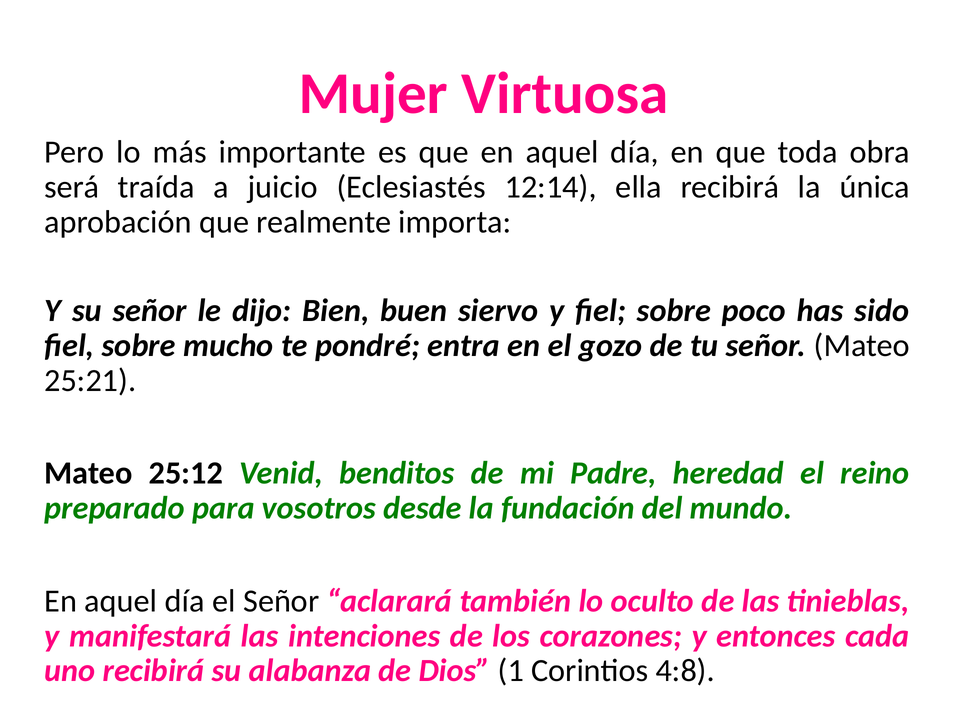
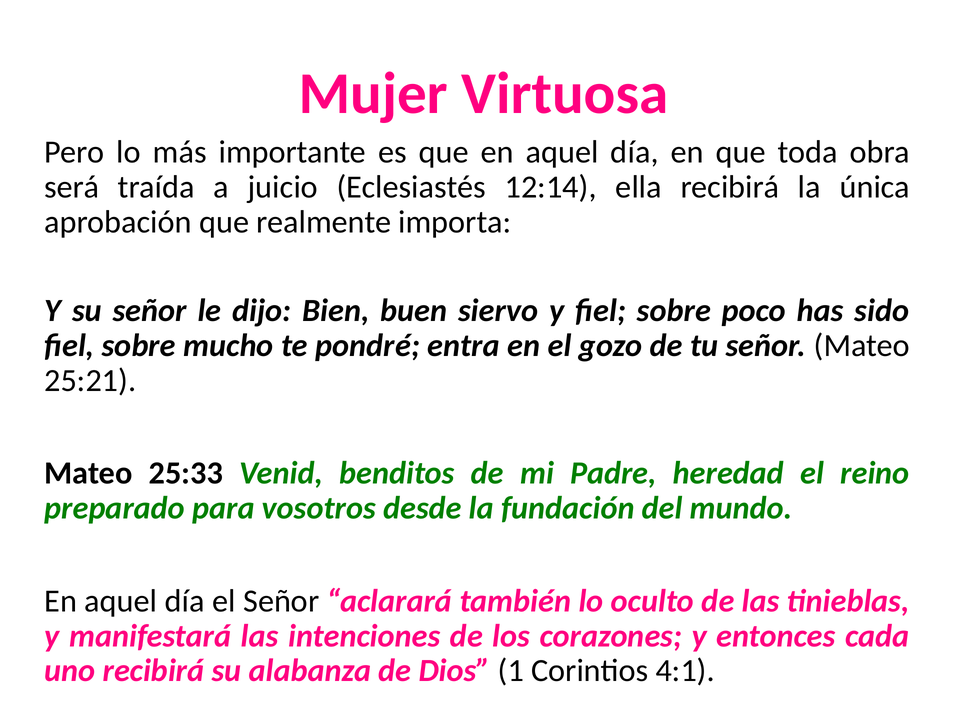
25:12: 25:12 -> 25:33 (186, 473)
4:8: 4:8 -> 4:1 (685, 671)
